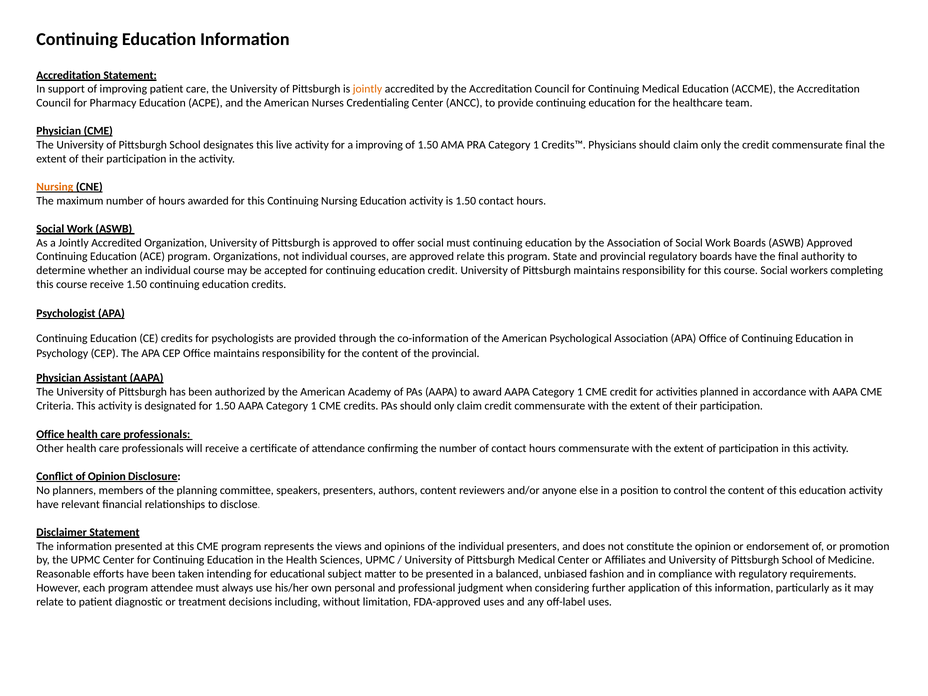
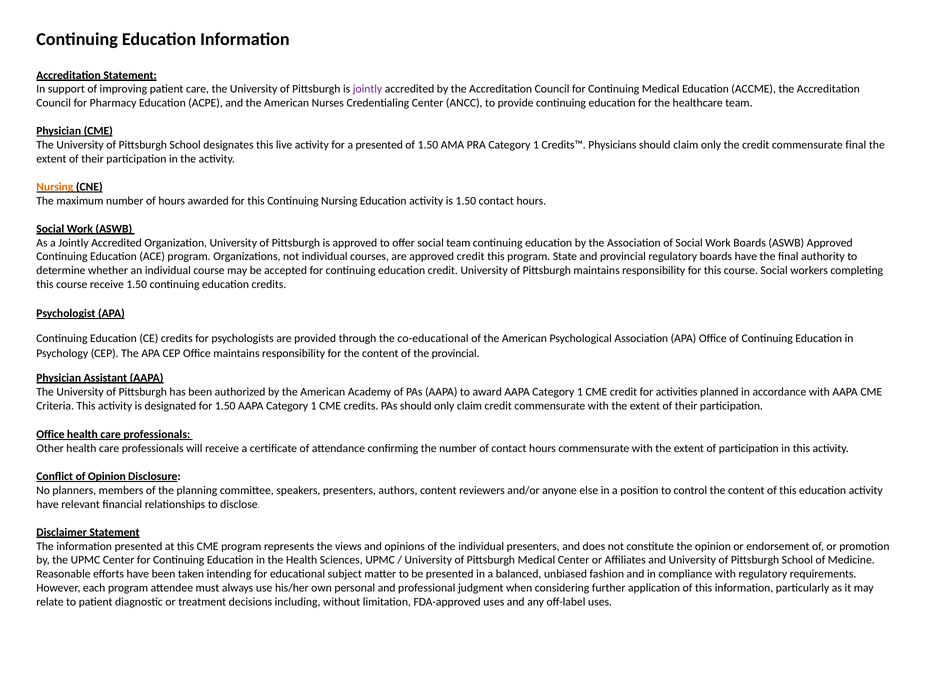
jointly colour: orange -> purple (368, 89)
a improving: improving -> presented (379, 145)
social must: must -> team (458, 243)
approved relate: relate -> credit (471, 257)
co-information: co-information -> co-educational (433, 339)
